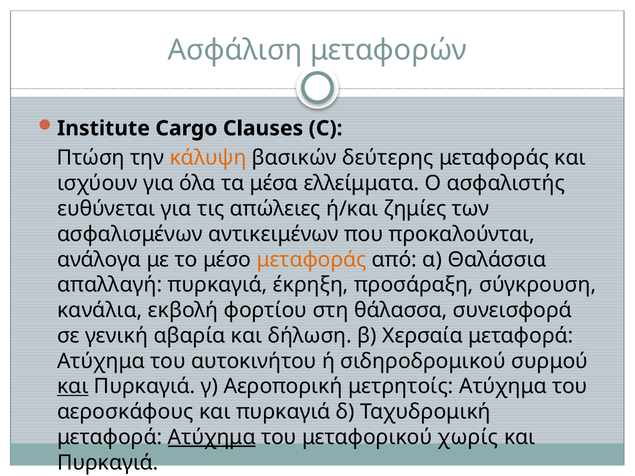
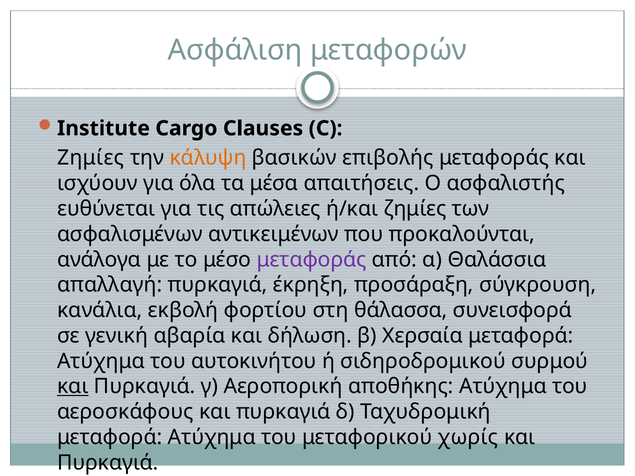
Πτώση: Πτώση -> Ζημίες (91, 158)
δεύτερης: δεύτερης -> επιβολής (388, 158)
ελλείμματα: ελλείμματα -> απαιτήσεις (361, 183)
μεταφοράς colour: orange -> purple (312, 260)
μετρητοίς: μετρητοίς -> αποθήκης (401, 387)
Ατύχημα underline: present -> none (212, 437)
